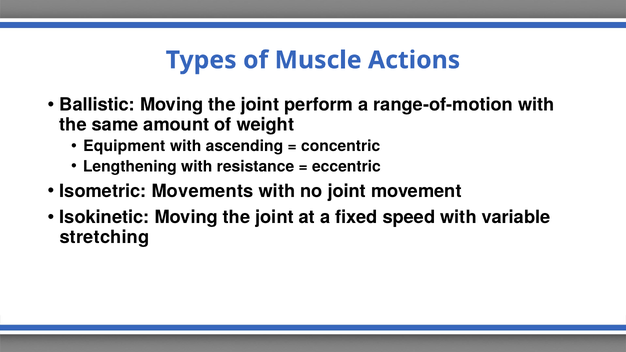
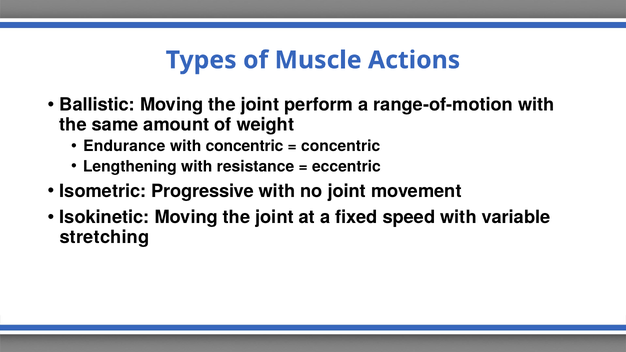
Equipment: Equipment -> Endurance (124, 146)
with ascending: ascending -> concentric (245, 146)
Movements: Movements -> Progressive (203, 191)
